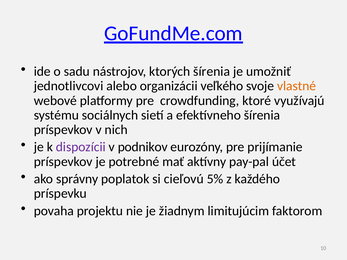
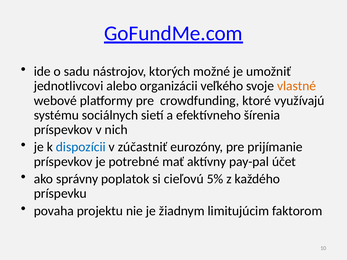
ktorých šírenia: šírenia -> možné (212, 72)
dispozícii colour: purple -> blue (81, 147)
podnikov: podnikov -> zúčastniť (143, 147)
